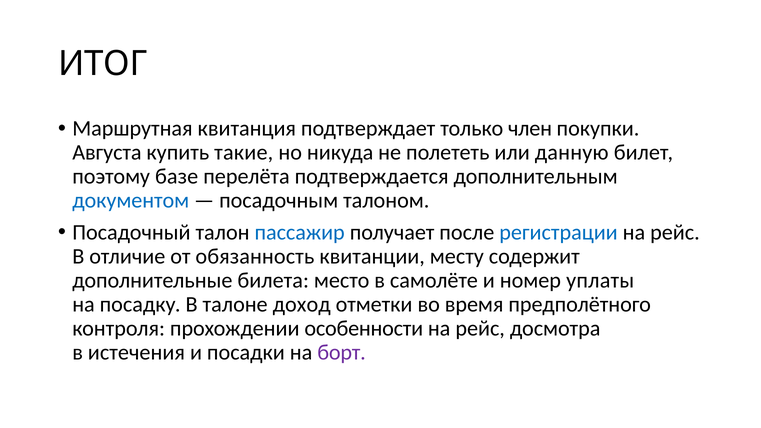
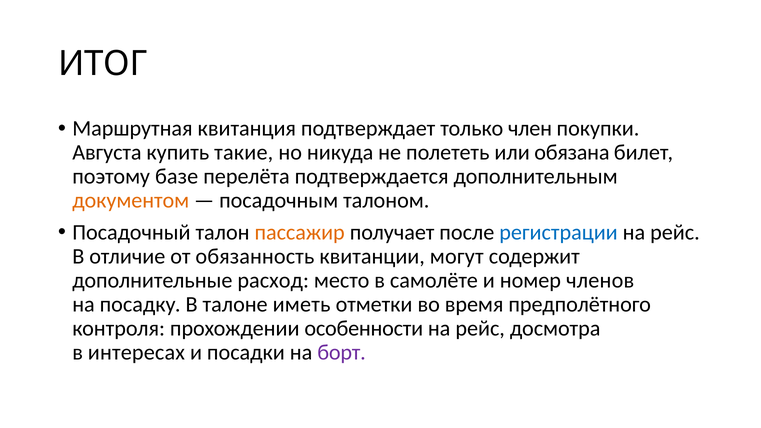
данную: данную -> обязана (572, 153)
документом colour: blue -> orange (131, 201)
пассажир colour: blue -> orange (300, 232)
месту: месту -> могут (457, 256)
билета: билета -> расход (273, 280)
уплаты: уплаты -> членов (600, 280)
доход: доход -> иметь (302, 304)
истечения: истечения -> интересах (136, 352)
